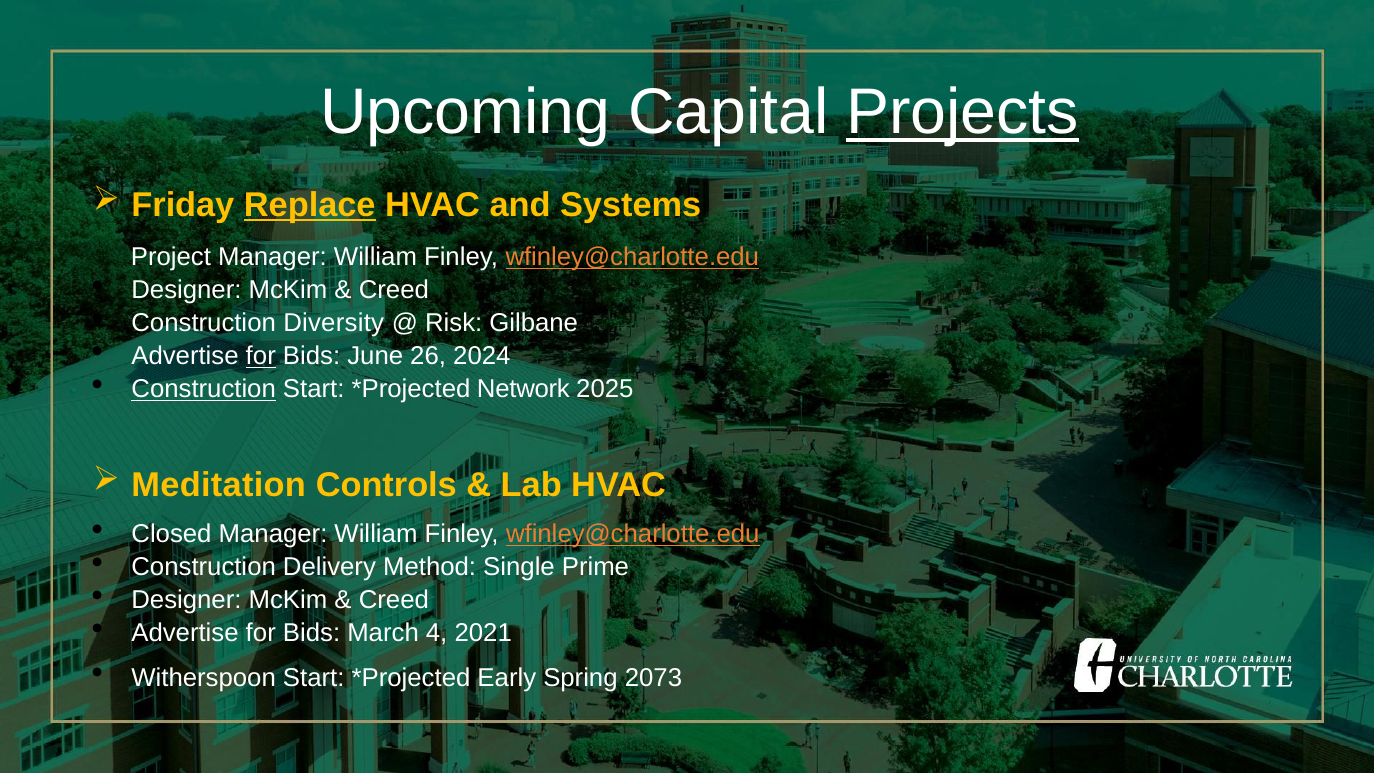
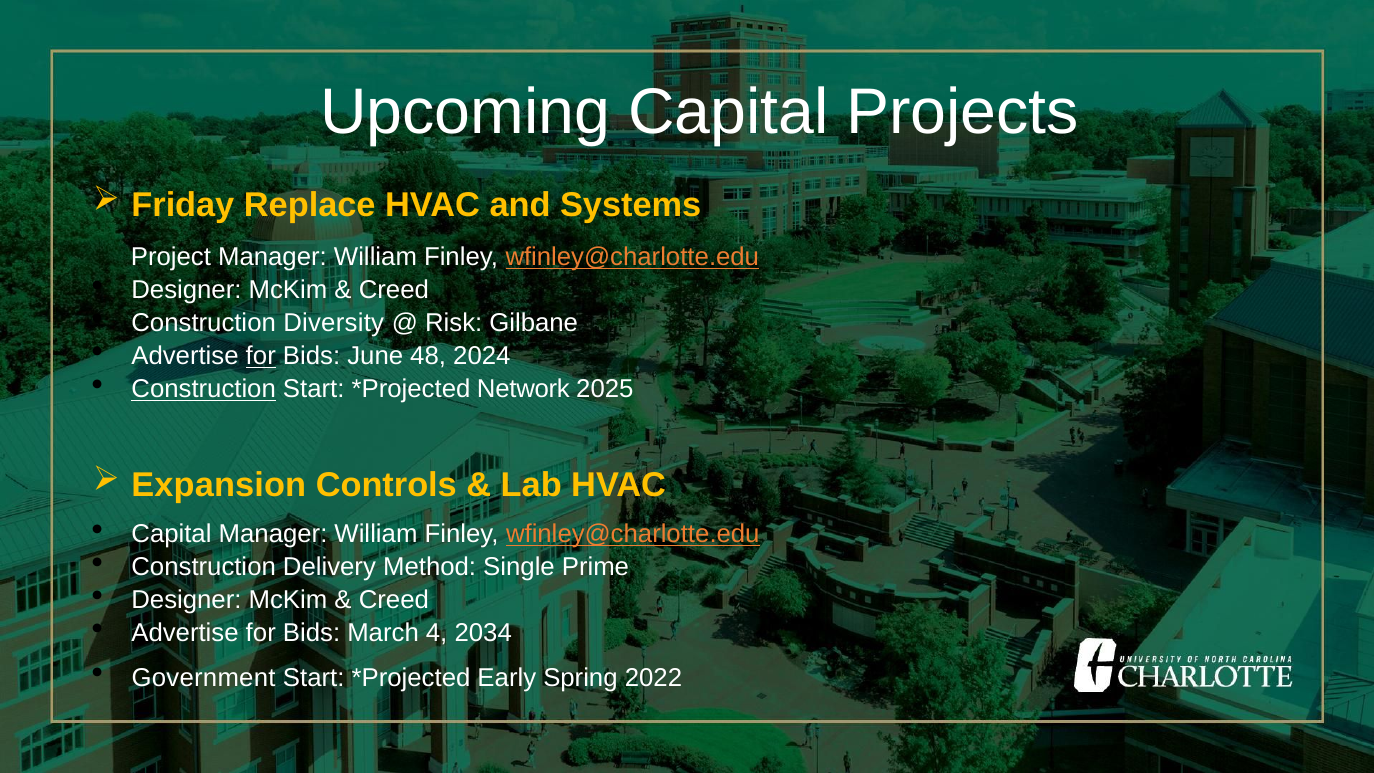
Projects underline: present -> none (962, 112)
Replace underline: present -> none (310, 205)
26: 26 -> 48 (428, 356)
Meditation: Meditation -> Expansion (219, 485)
Closed: Closed -> Capital (171, 534)
2021: 2021 -> 2034 (483, 633)
Witherspoon: Witherspoon -> Government (204, 678)
2073: 2073 -> 2022 (653, 678)
